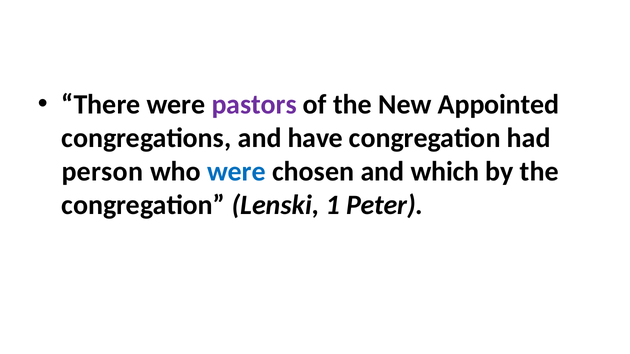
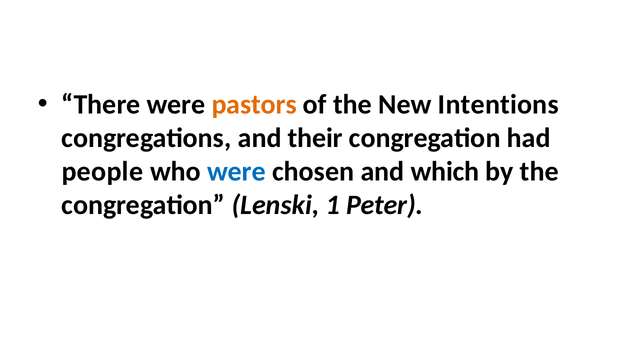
pastors colour: purple -> orange (254, 105)
Appointed: Appointed -> Intentions (498, 105)
have: have -> their (315, 138)
person: person -> people (102, 172)
